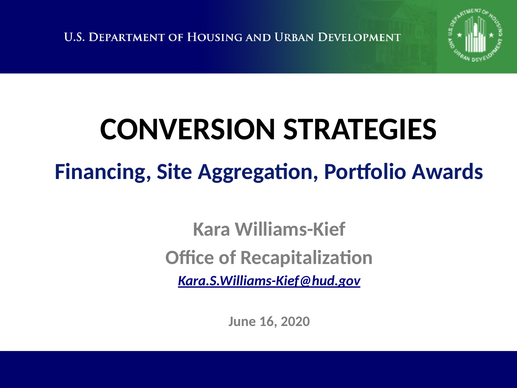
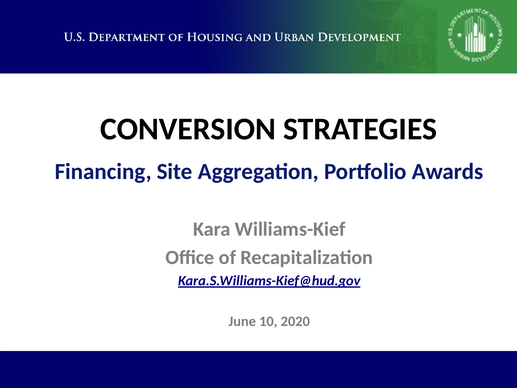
16: 16 -> 10 (268, 321)
